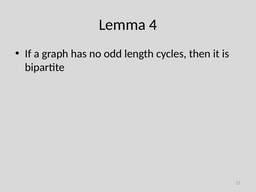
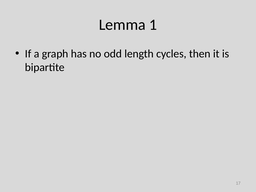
4: 4 -> 1 (153, 25)
